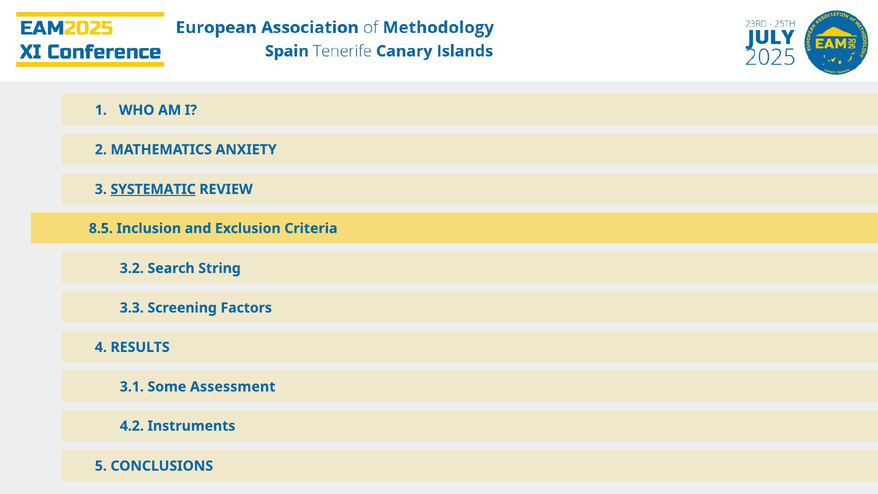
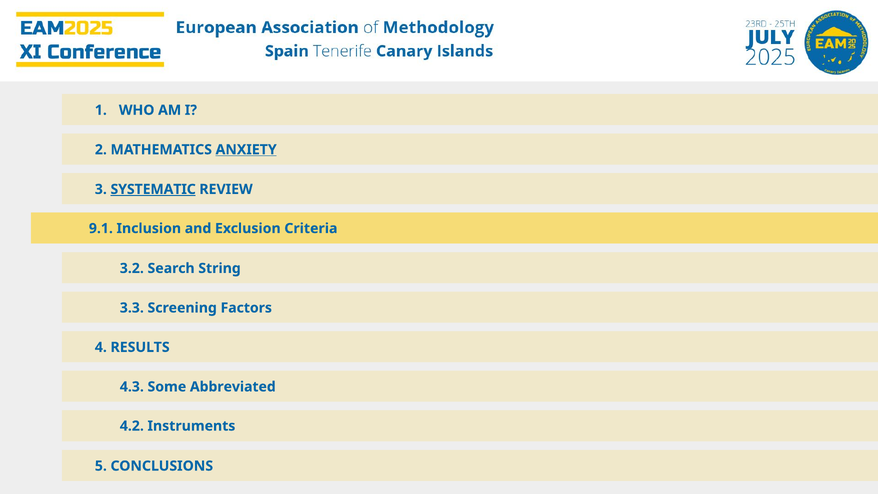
ANXIETY underline: none -> present (246, 150)
8.5: 8.5 -> 9.1 (101, 228)
3.1: 3.1 -> 4.3 (132, 387)
Assessment: Assessment -> Abbreviated (233, 387)
